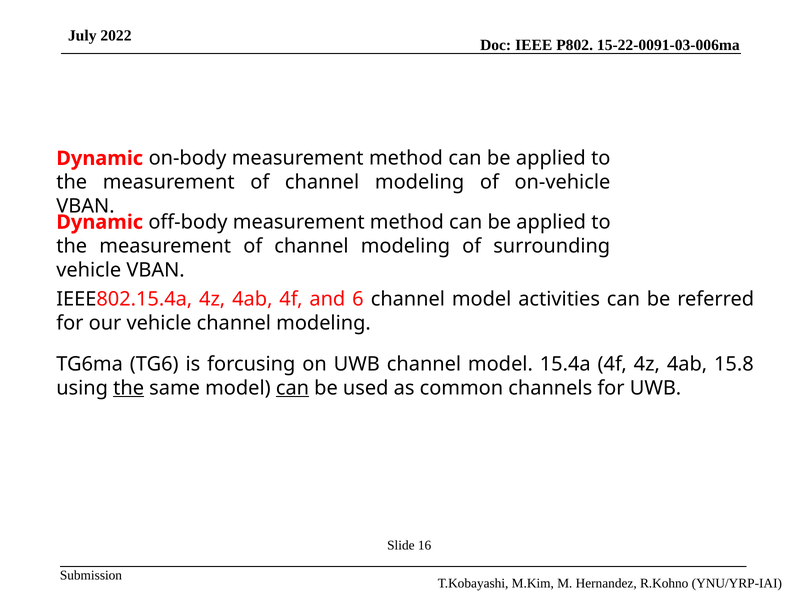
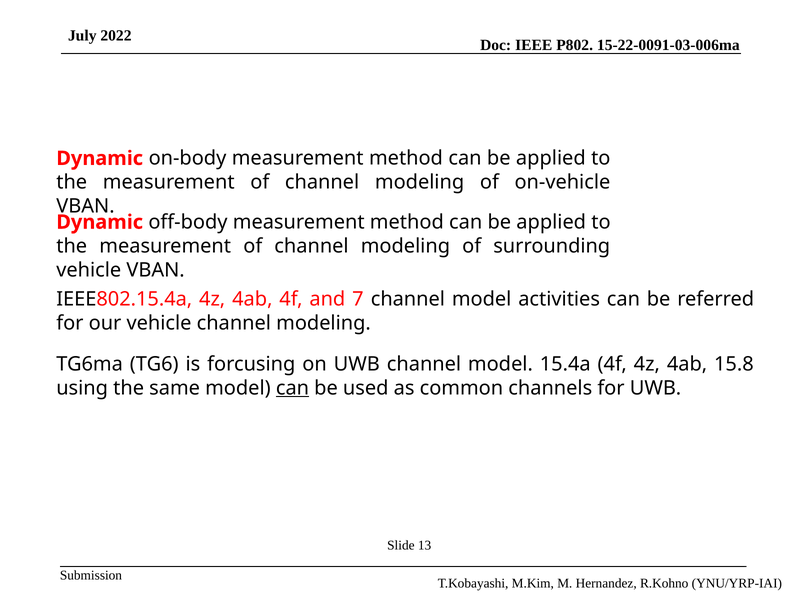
6: 6 -> 7 (358, 299)
the underline: present -> none (129, 388)
16: 16 -> 13 (425, 545)
